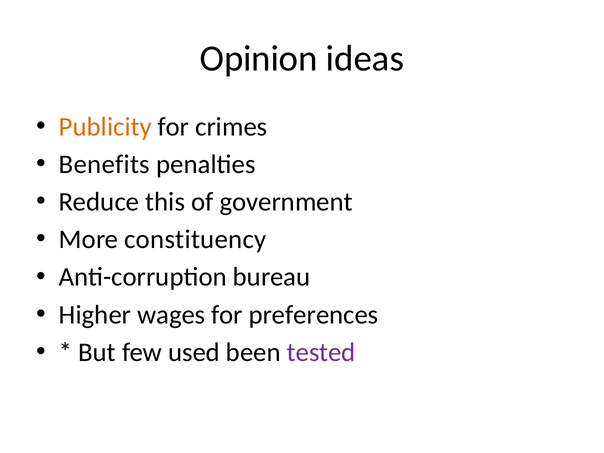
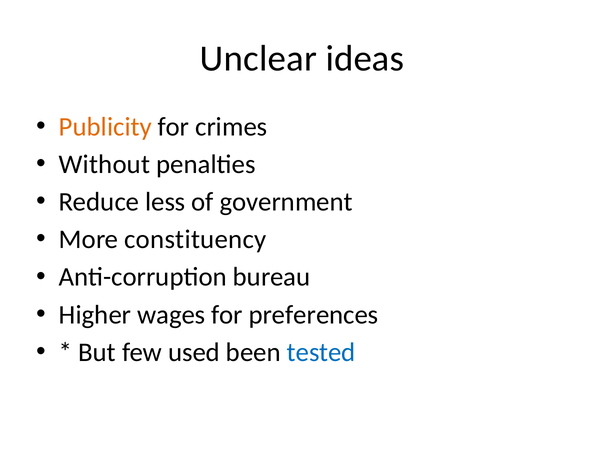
Opinion: Opinion -> Unclear (258, 58)
Benefits: Benefits -> Without (104, 164)
this: this -> less (165, 202)
tested colour: purple -> blue (321, 352)
